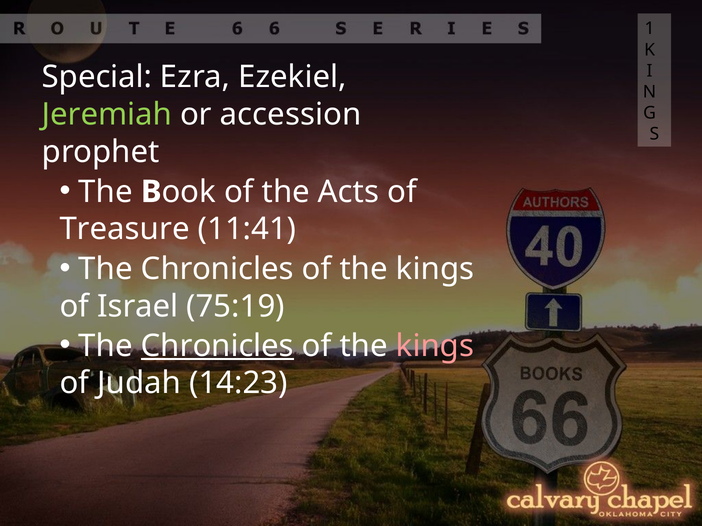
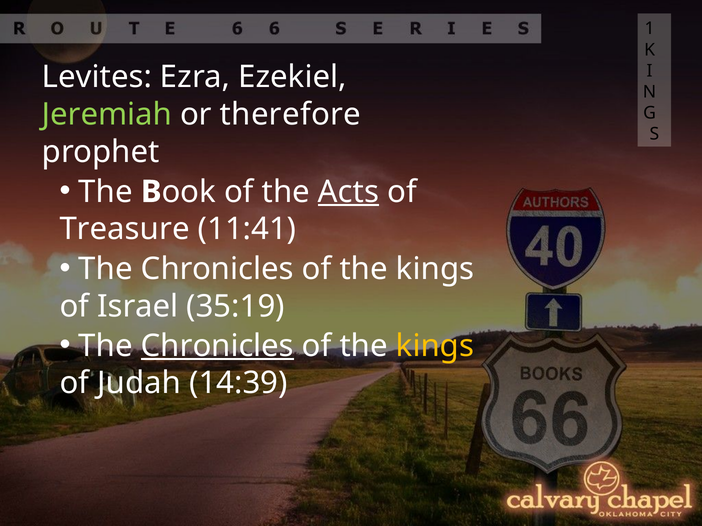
Special: Special -> Levites (97, 77)
accession: accession -> therefore (290, 114)
Acts underline: none -> present (349, 192)
75:19: 75:19 -> 35:19 (236, 307)
kings colour: pink -> yellow (435, 346)
14:23: 14:23 -> 14:39 (238, 384)
